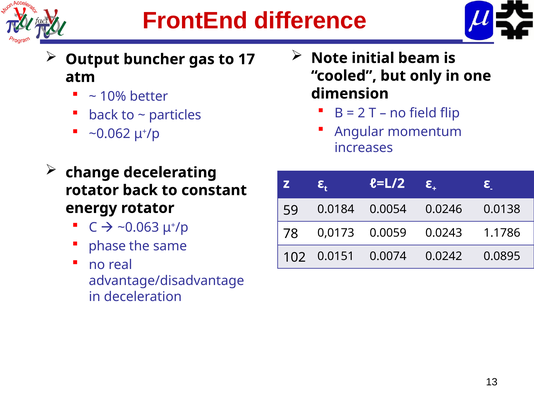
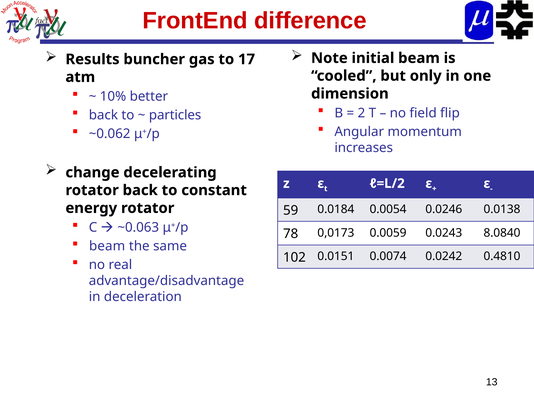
Output: Output -> Results (92, 59)
1.1786: 1.1786 -> 8.0840 (502, 233)
phase: phase -> beam (107, 246)
0.0895: 0.0895 -> 0.4810 (502, 257)
